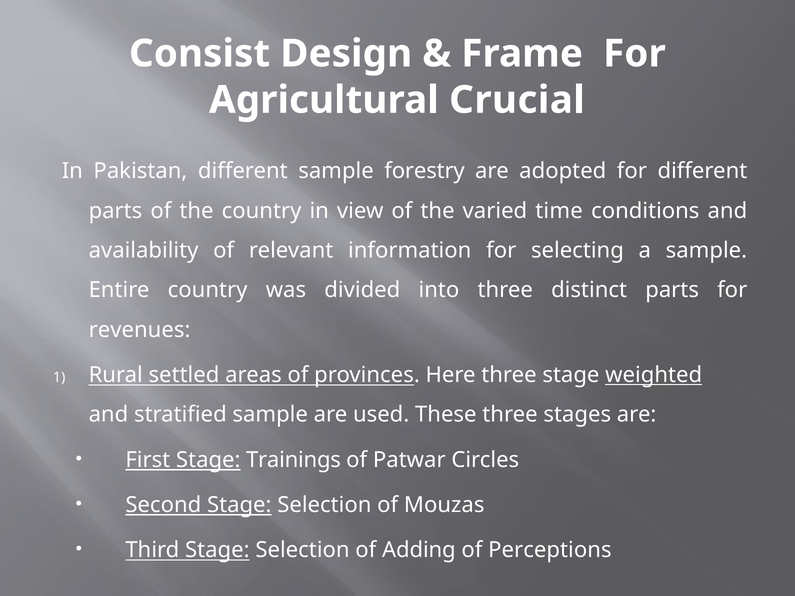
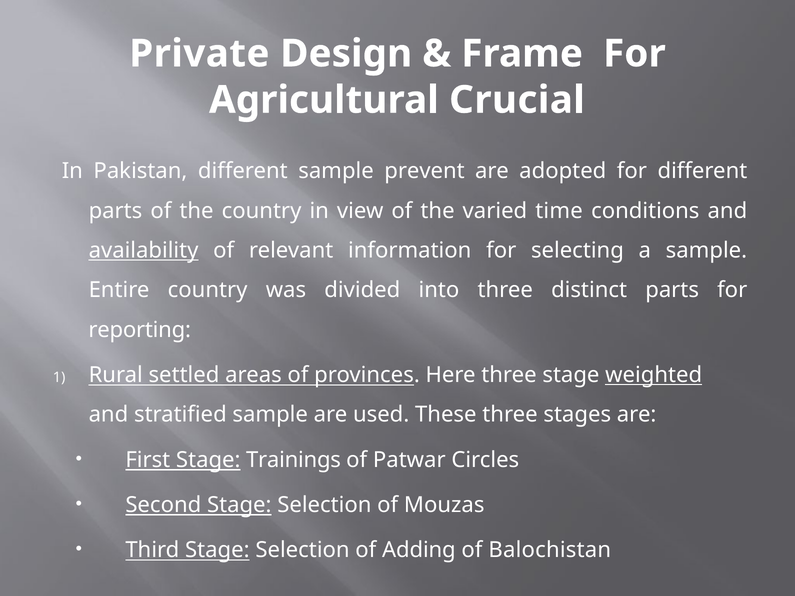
Consist: Consist -> Private (199, 54)
forestry: forestry -> prevent (424, 171)
availability underline: none -> present (144, 251)
revenues: revenues -> reporting (140, 330)
Perceptions: Perceptions -> Balochistan (550, 550)
